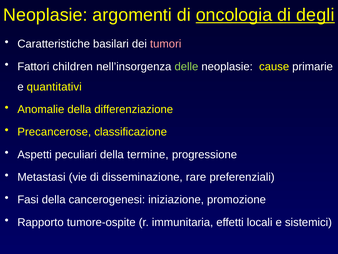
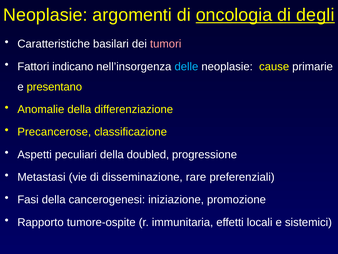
children: children -> indicano (73, 66)
delle colour: light green -> light blue (186, 66)
quantitativi: quantitativi -> presentano (54, 87)
termine: termine -> doubled (148, 154)
